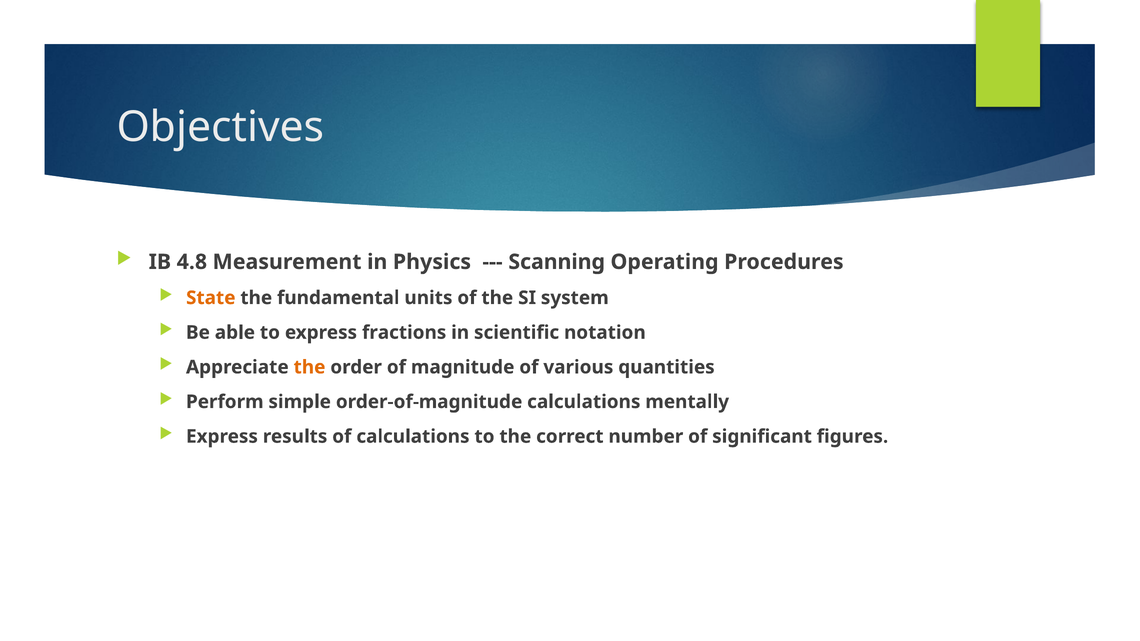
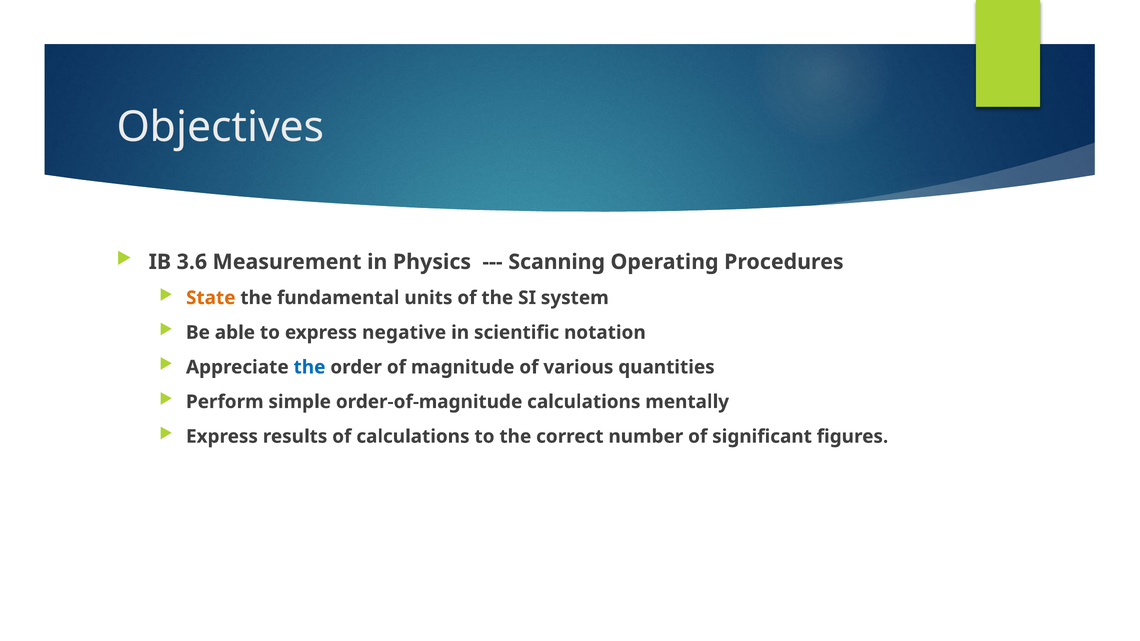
4.8: 4.8 -> 3.6 (192, 262)
fractions: fractions -> negative (404, 333)
the colour: orange -> blue (310, 367)
